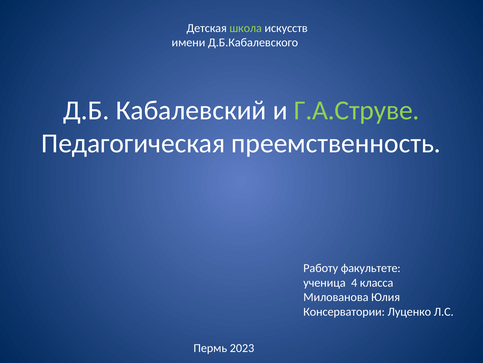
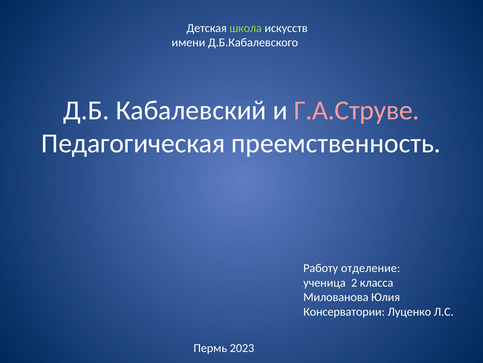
Г.А.Струве colour: light green -> pink (357, 110)
факультете: факультете -> отделение (371, 268)
4: 4 -> 2 (354, 282)
